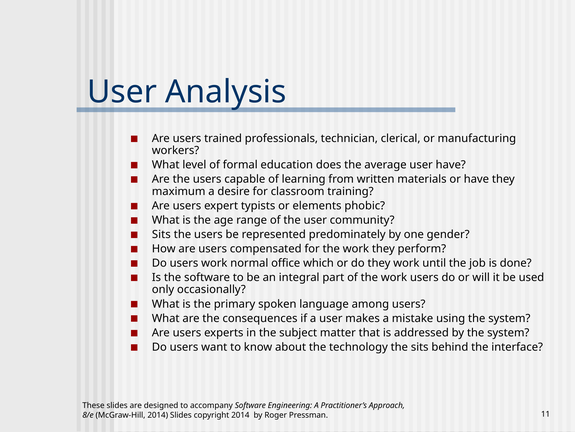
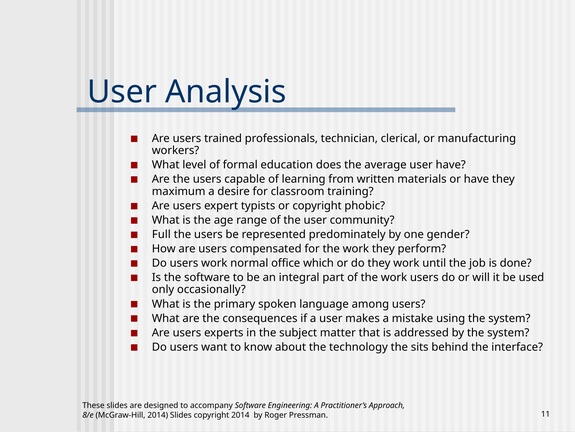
or elements: elements -> copyright (317, 205)
Sits: Sits -> Full (161, 234)
